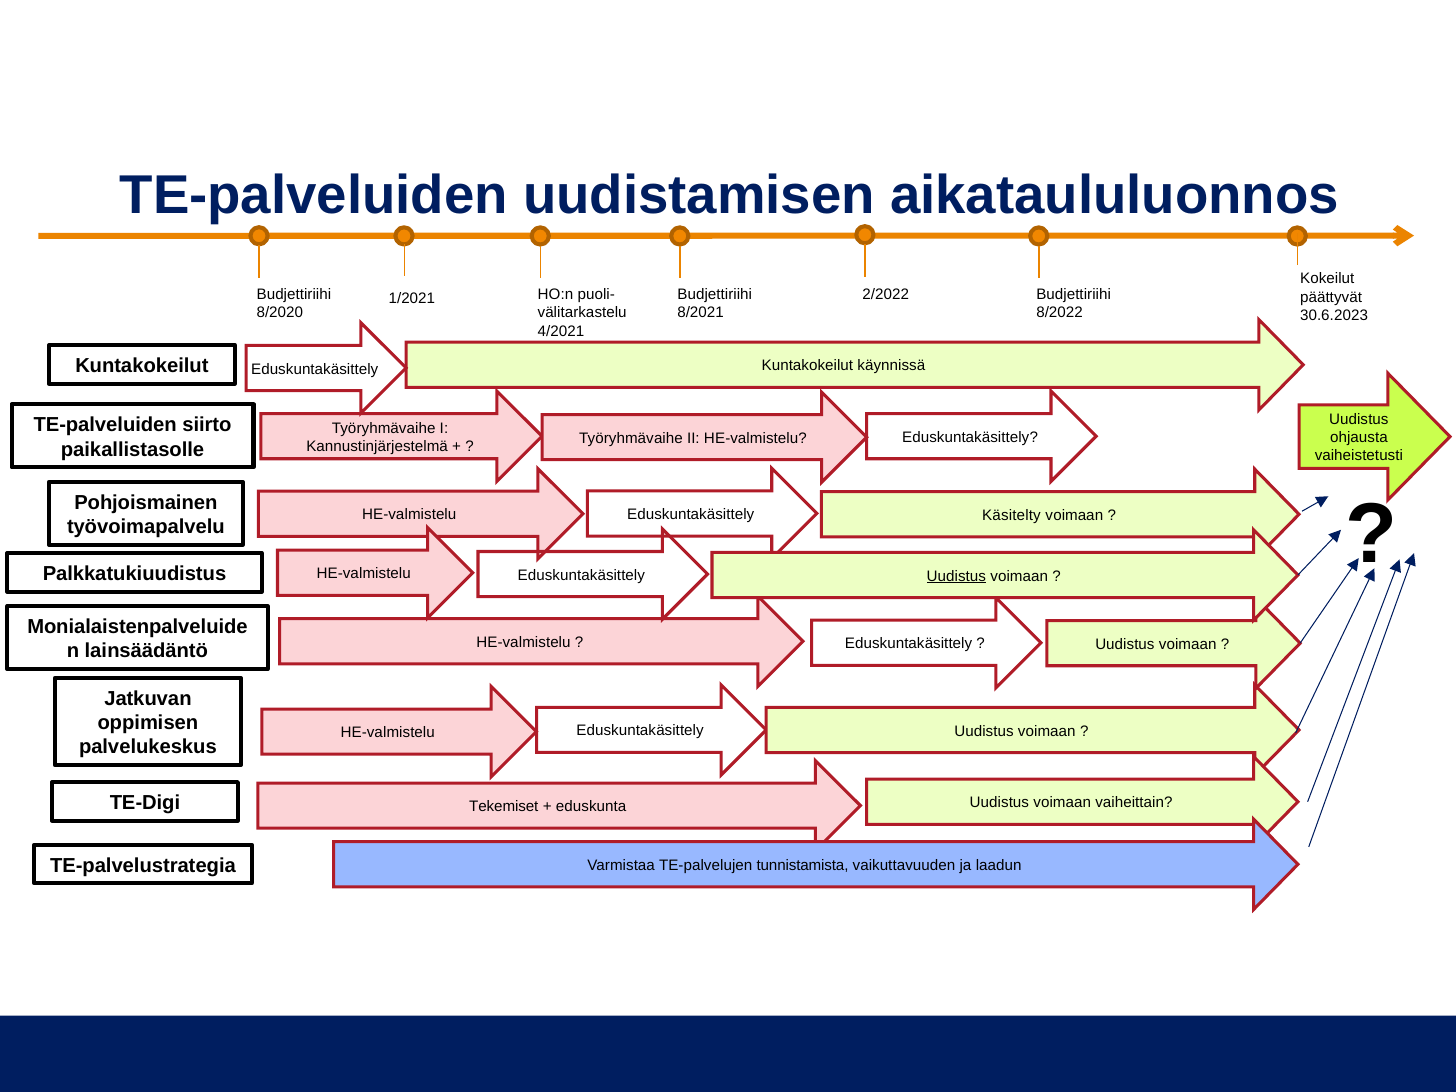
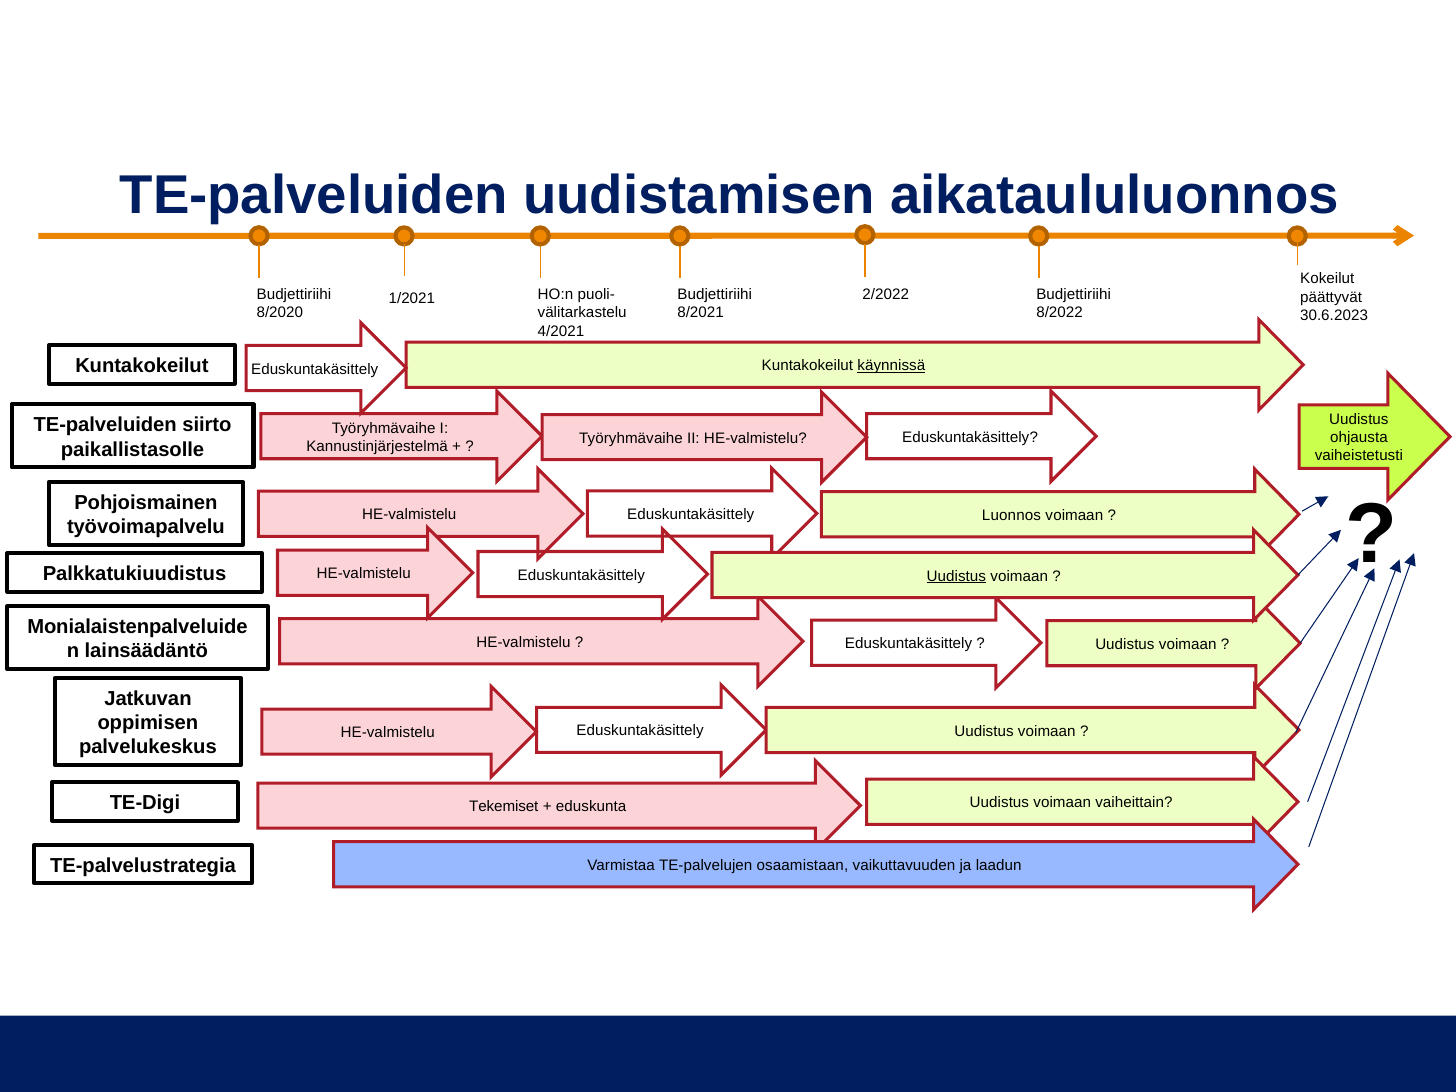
käynnissä underline: none -> present (891, 366)
Käsitelty: Käsitelty -> Luonnos (1012, 515)
tunnistamista: tunnistamista -> osaamistaan (802, 865)
